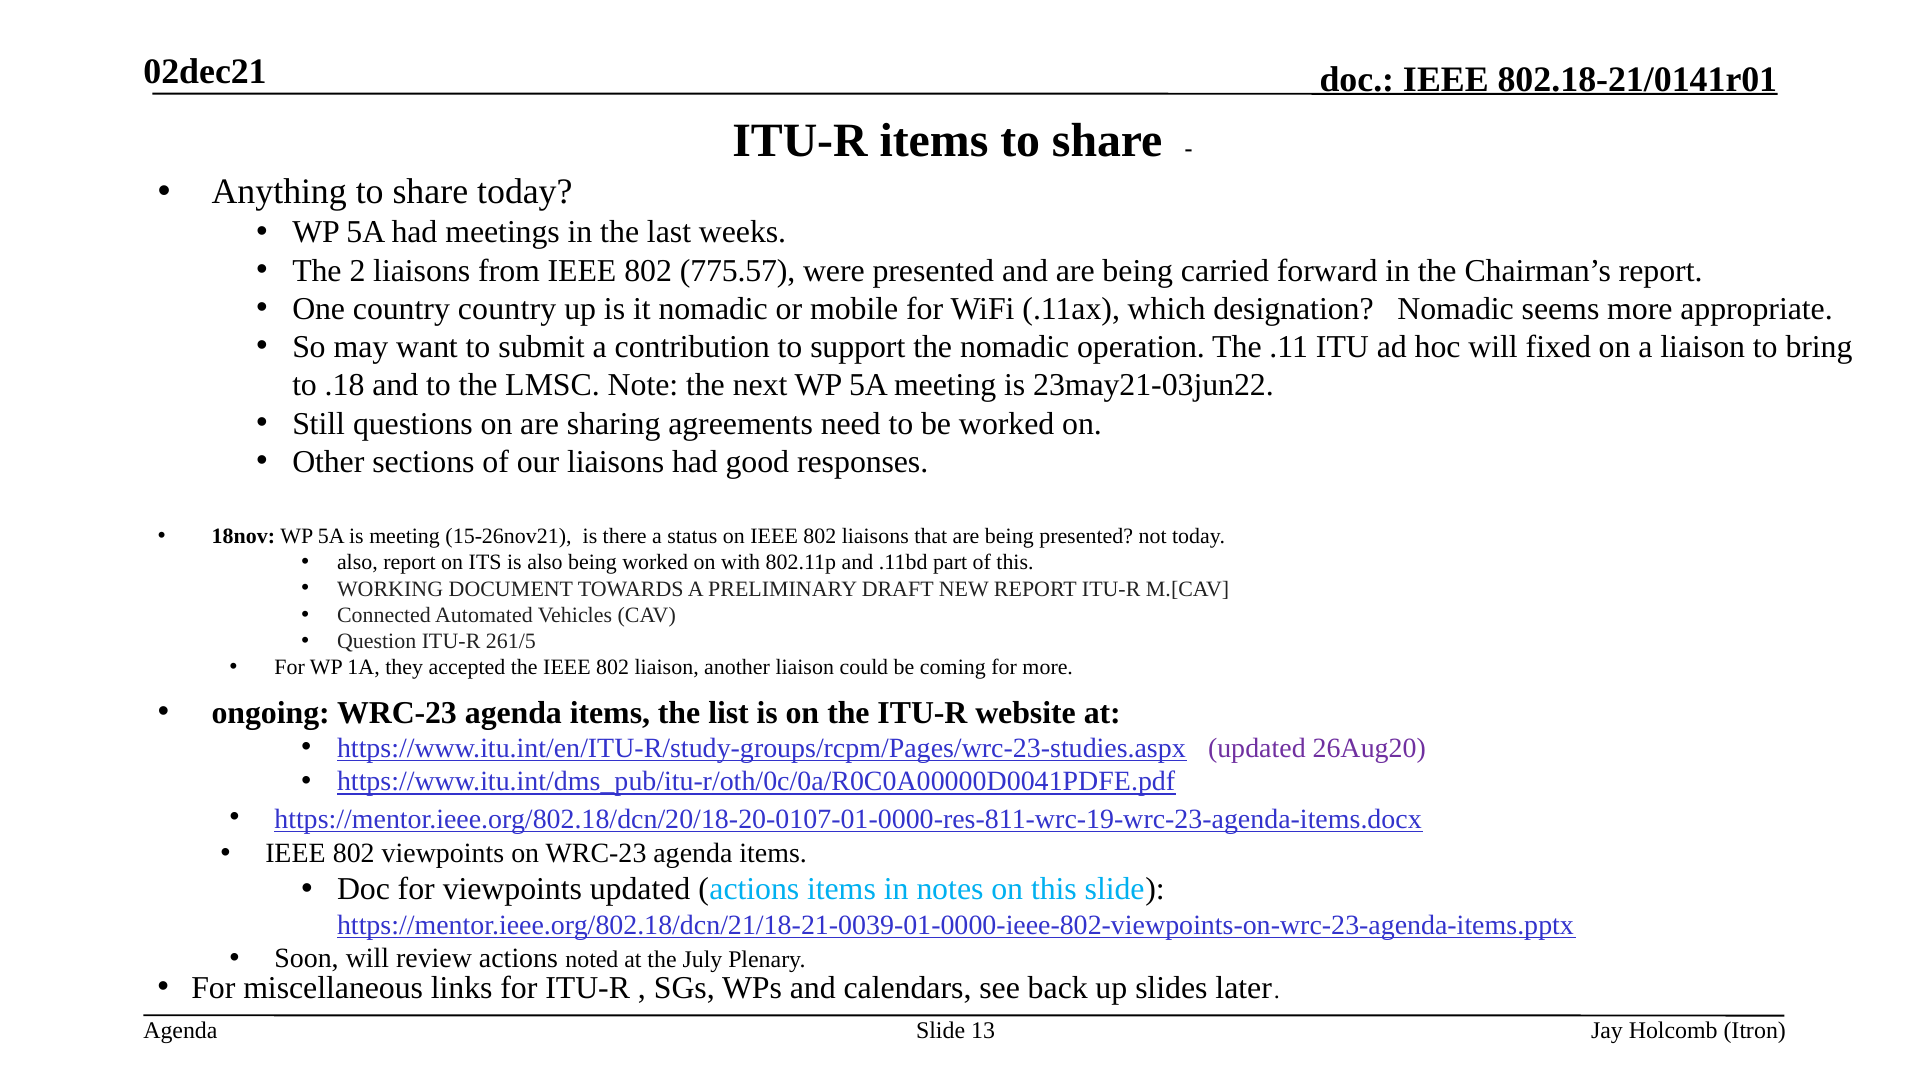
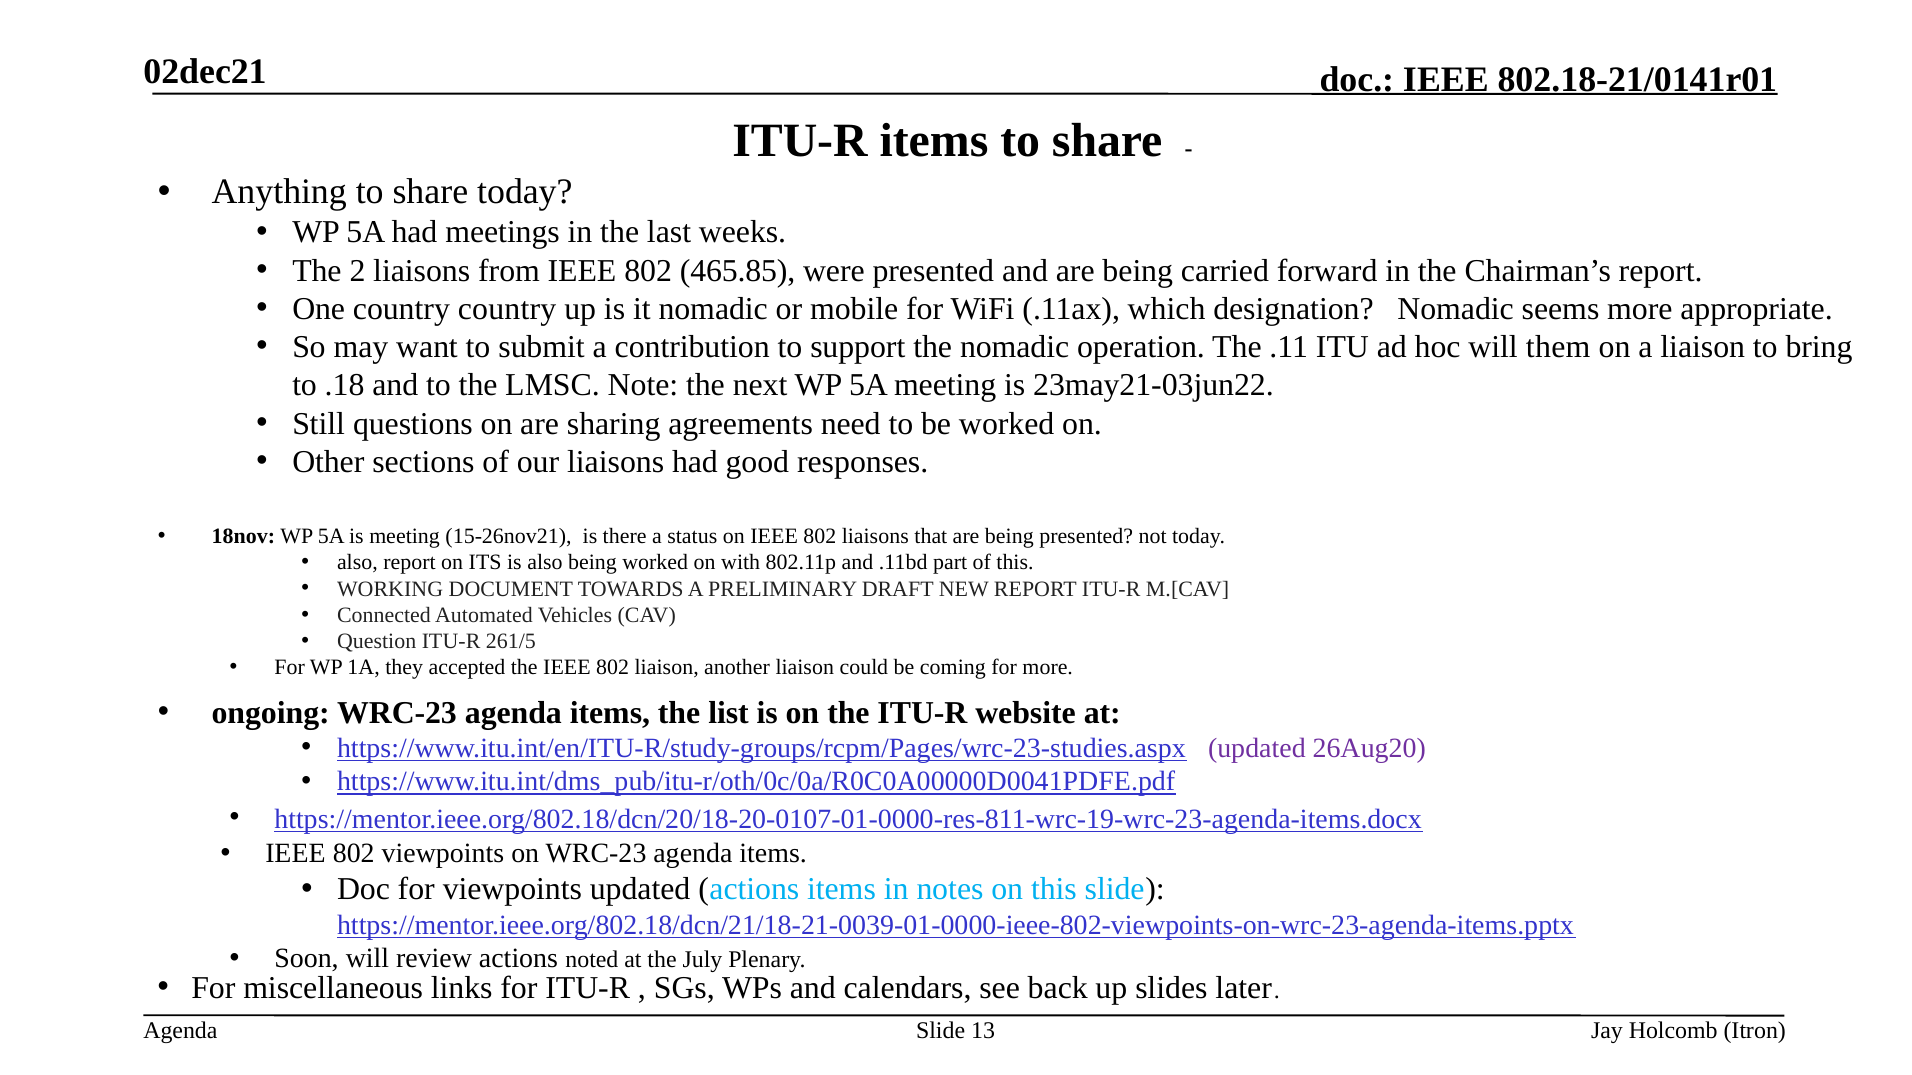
775.57: 775.57 -> 465.85 (738, 271)
fixed: fixed -> them (1558, 347)
